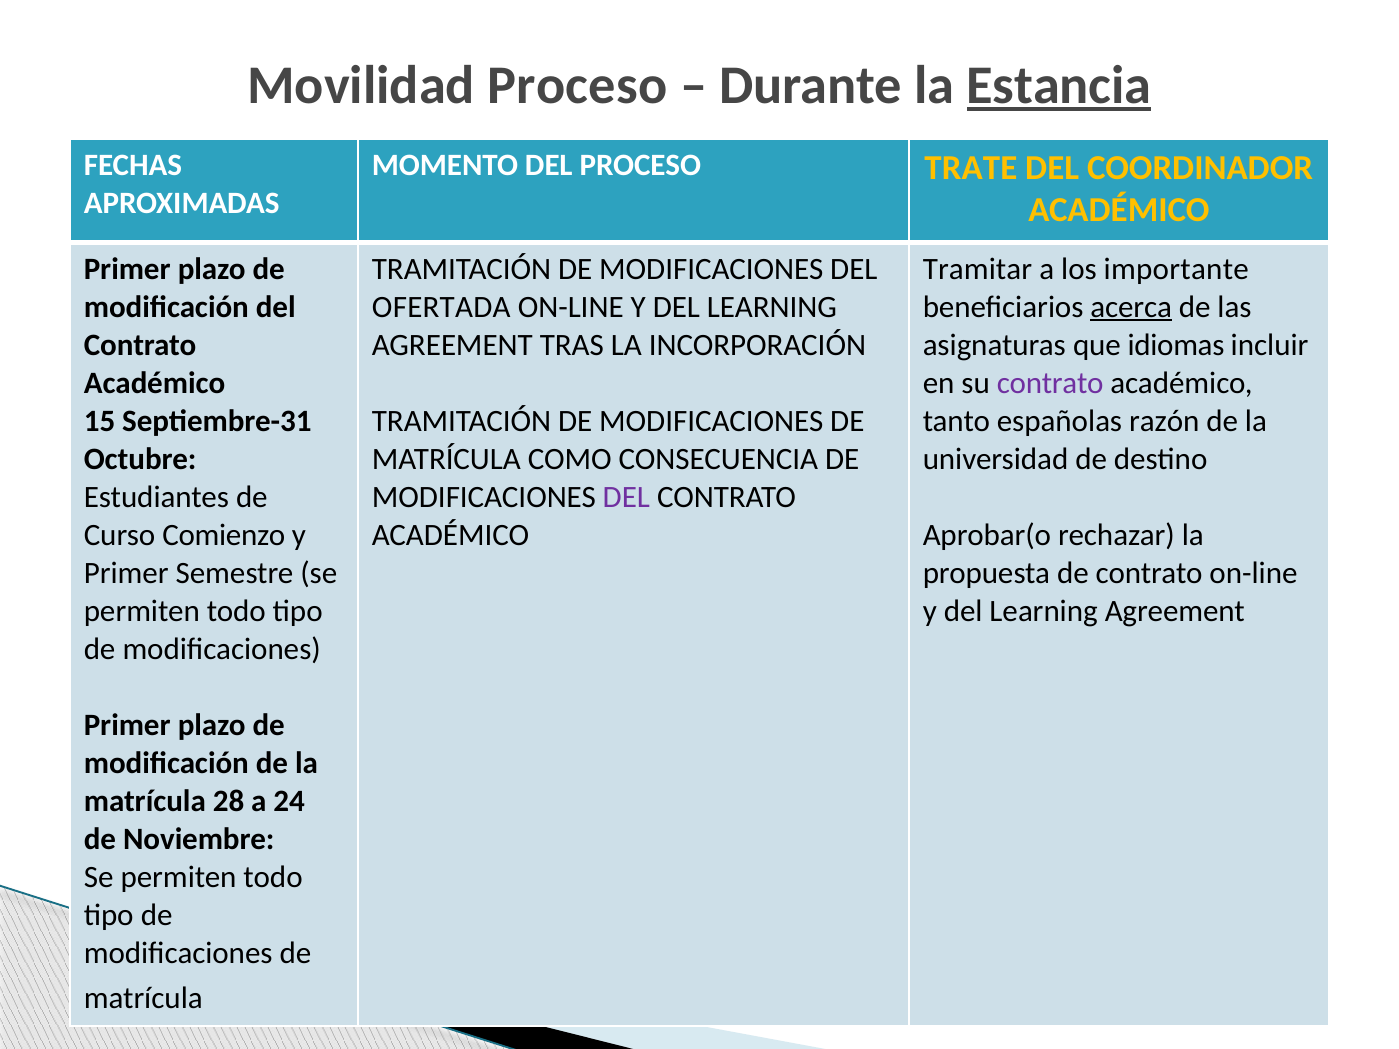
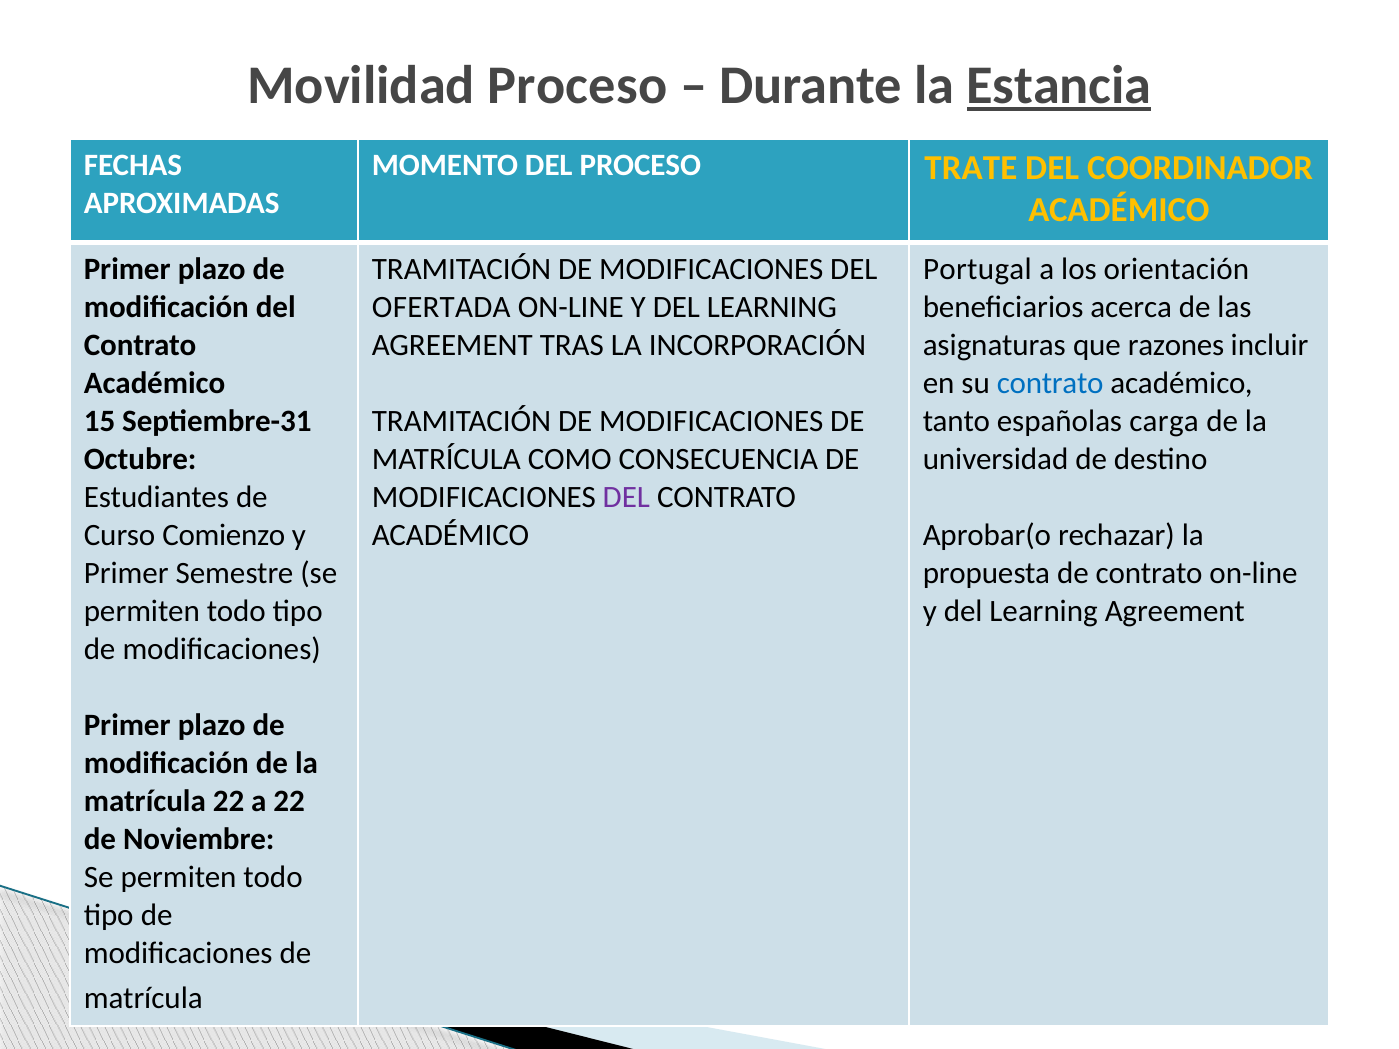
Tramitar: Tramitar -> Portugal (977, 269)
importante: importante -> orientación (1176, 269)
acerca underline: present -> none (1131, 307)
idiomas: idiomas -> razones (1176, 345)
contrato colour: purple -> blue (1050, 383)
razón: razón -> carga (1164, 421)
matrícula 28: 28 -> 22 (229, 801)
a 24: 24 -> 22 (289, 801)
